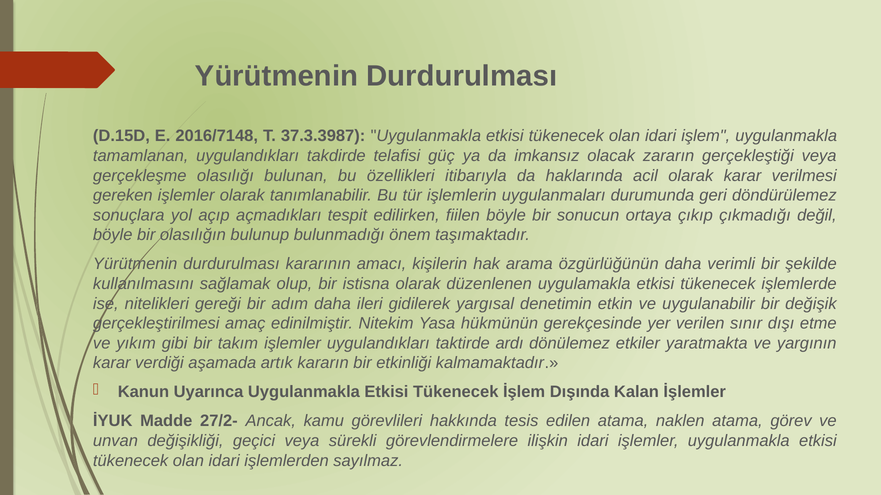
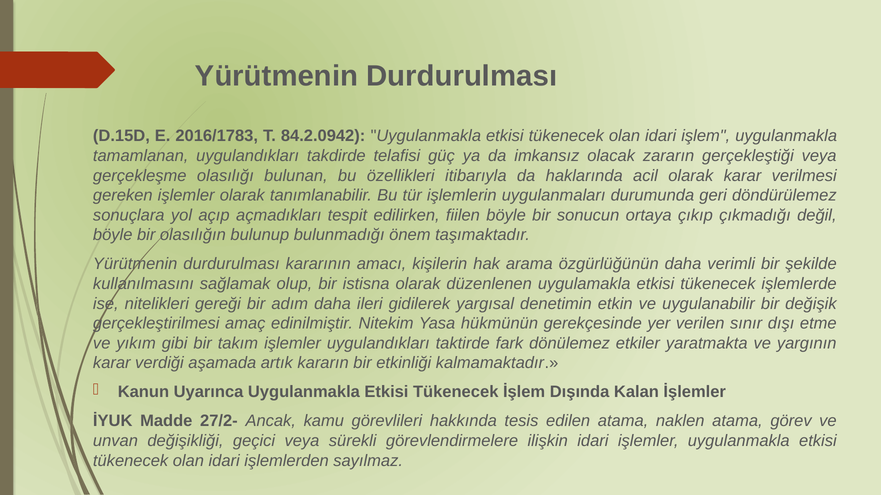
2016/7148: 2016/7148 -> 2016/1783 (217, 136)
37.3.3987: 37.3.3987 -> 84.2.0942 (323, 136)
ardı: ardı -> fark (509, 344)
